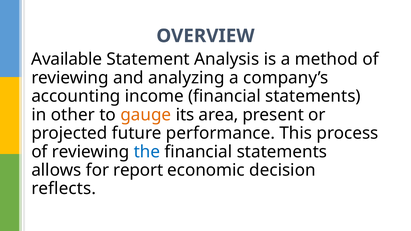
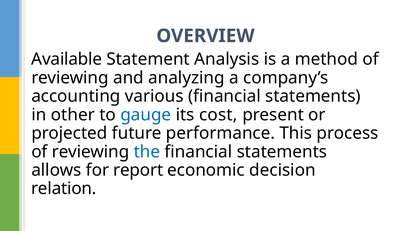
income: income -> various (154, 96)
gauge colour: orange -> blue (146, 115)
area: area -> cost (218, 115)
reflects: reflects -> relation (64, 189)
